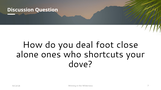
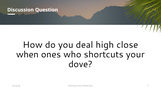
foot: foot -> high (105, 45)
alone: alone -> when (27, 55)
